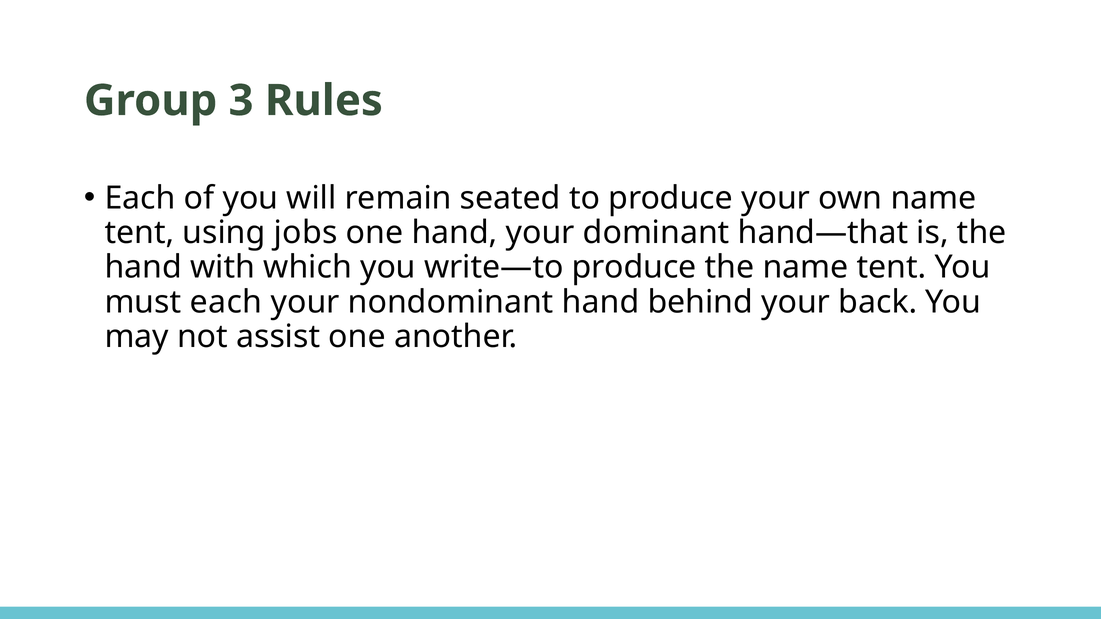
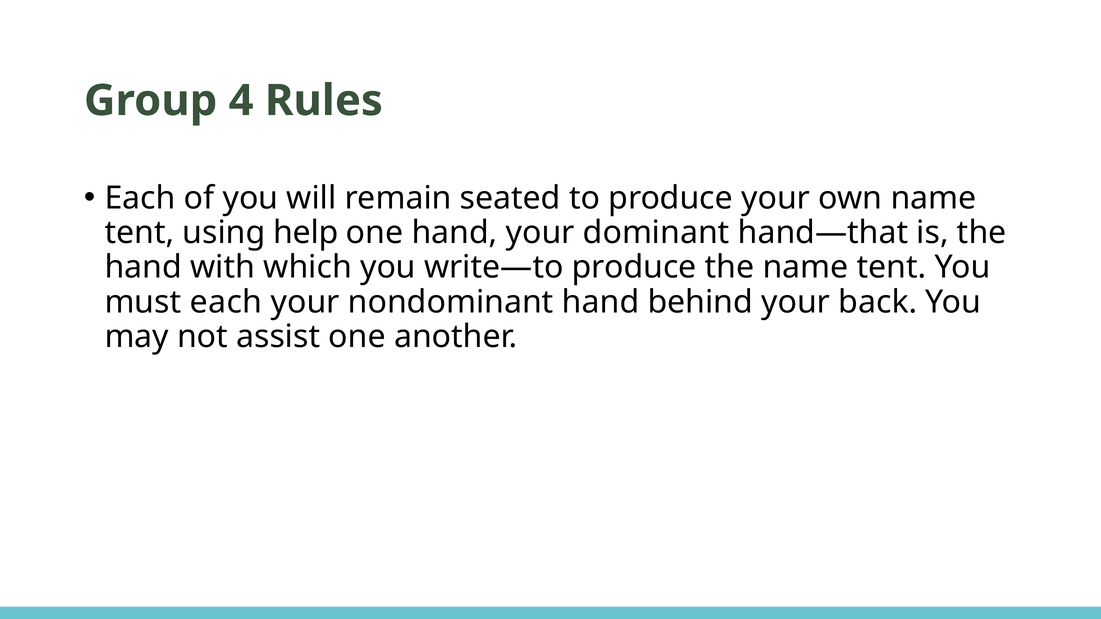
3: 3 -> 4 (241, 101)
jobs: jobs -> help (306, 233)
